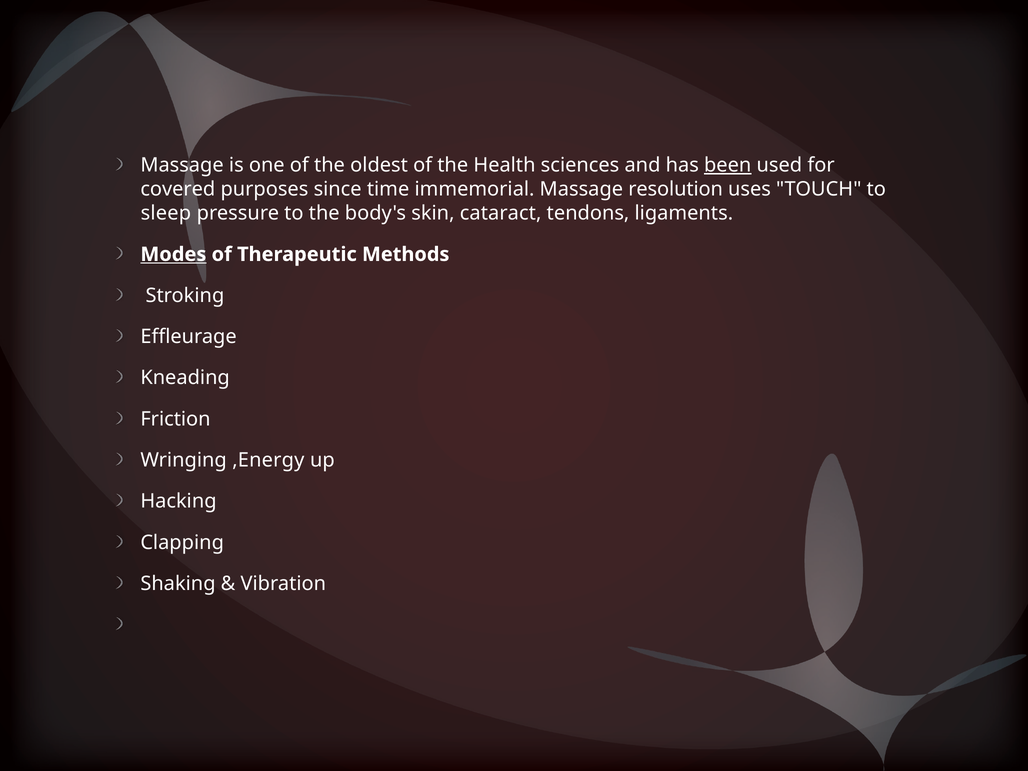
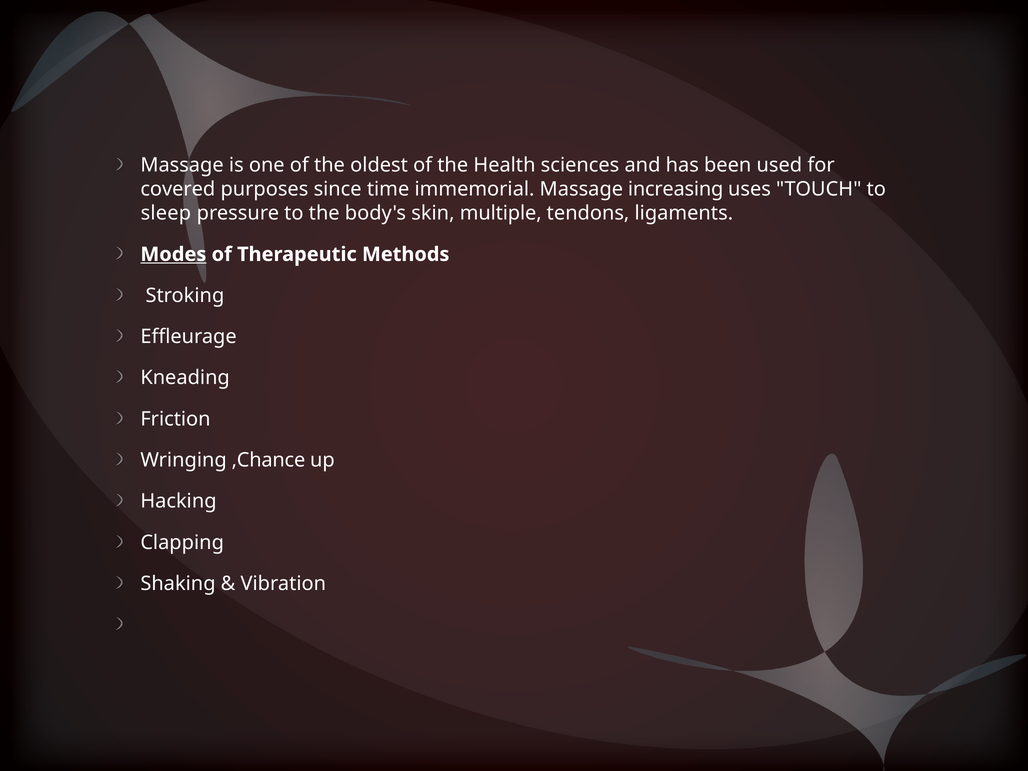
been underline: present -> none (728, 165)
resolution: resolution -> increasing (676, 189)
cataract: cataract -> multiple (501, 213)
,Energy: ,Energy -> ,Chance (268, 460)
